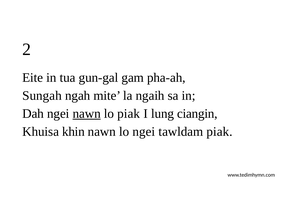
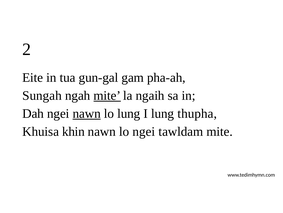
mite underline: none -> present (107, 95)
lo piak: piak -> lung (129, 113)
ciangin: ciangin -> thupha (197, 113)
tawldam piak: piak -> mite (220, 131)
